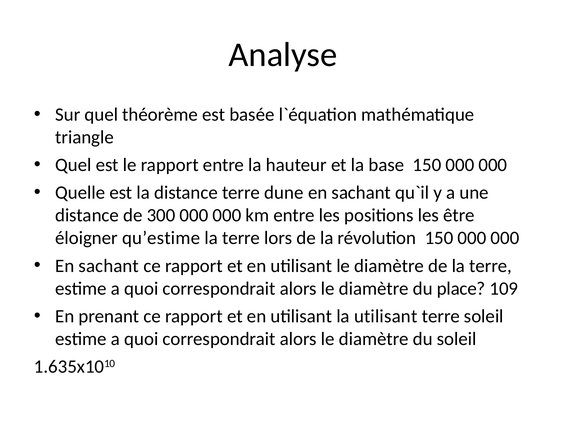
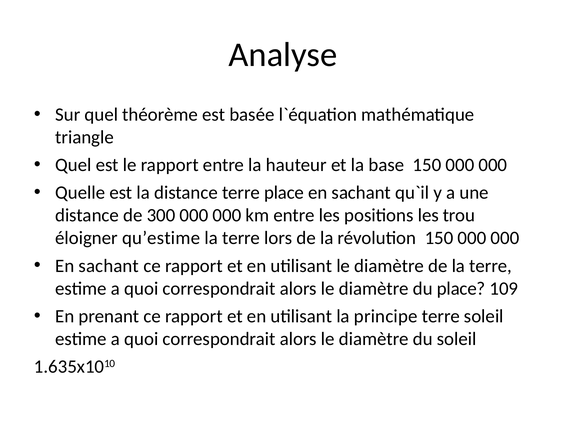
terre dune: dune -> place (284, 193)
être: être -> trou (459, 215)
la utilisant: utilisant -> principe (386, 316)
